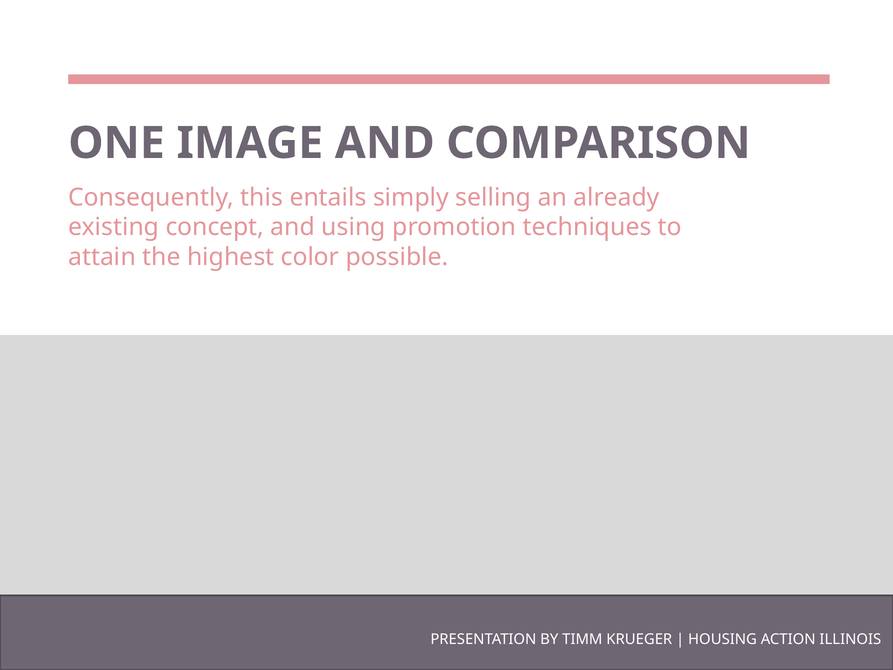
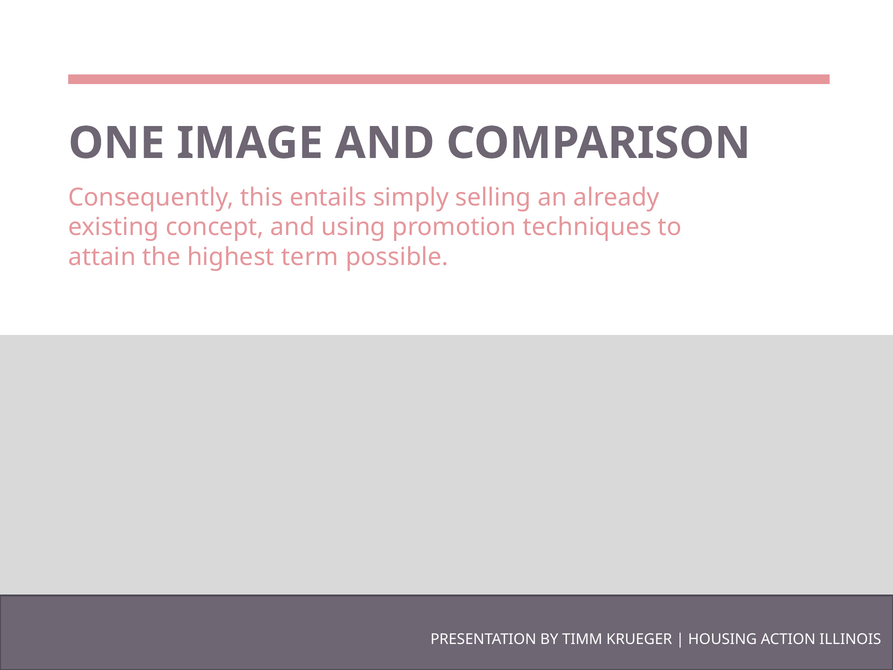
color: color -> term (310, 257)
